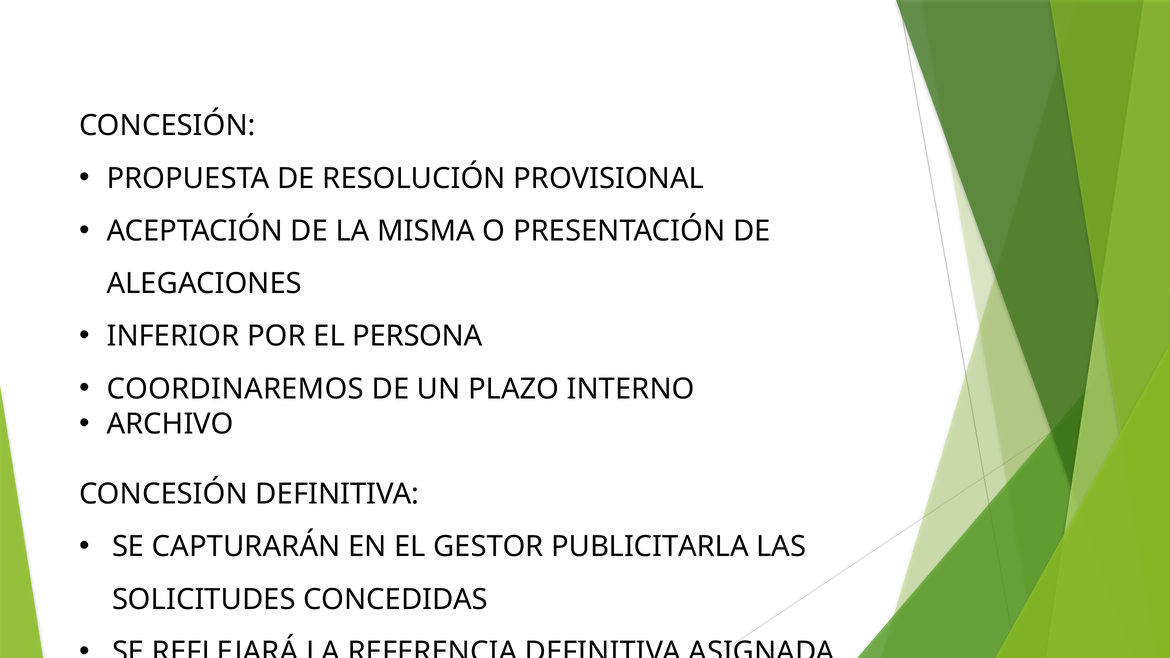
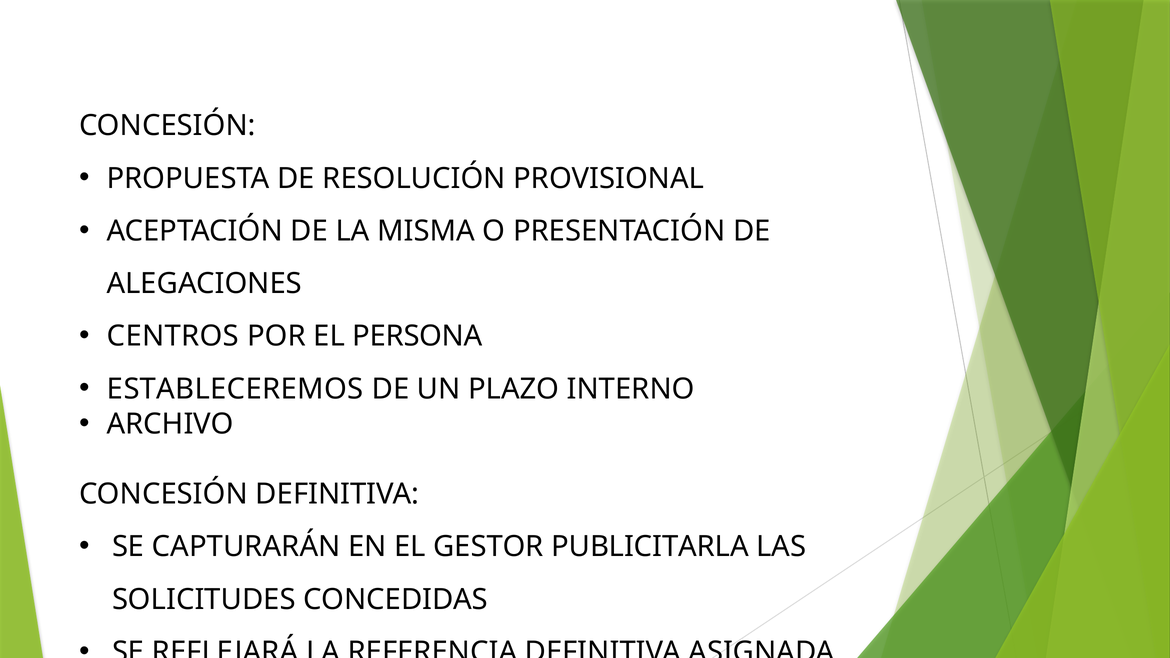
INFERIOR: INFERIOR -> CENTROS (173, 336)
COORDINAREMOS: COORDINAREMOS -> ESTABLECEREMOS (235, 389)
